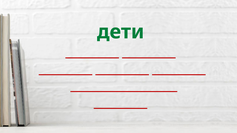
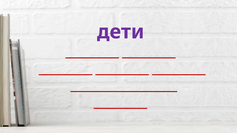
дети colour: green -> purple (121, 32)
